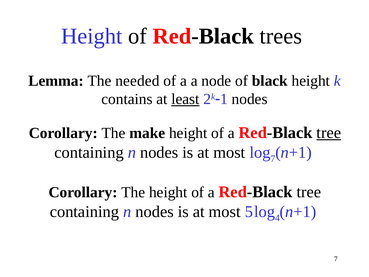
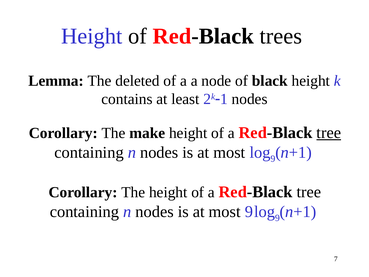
needed: needed -> deleted (137, 81)
least underline: present -> none (185, 99)
7: 7 -> 9 (273, 159)
most 5: 5 -> 9 (249, 211)
4: 4 -> 9 (277, 218)
